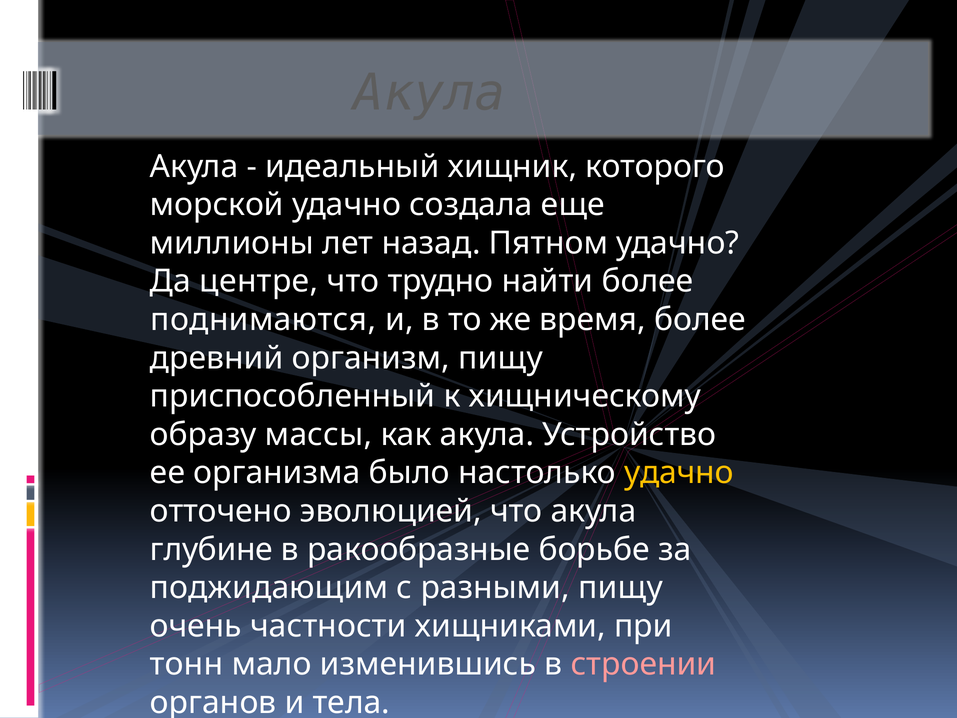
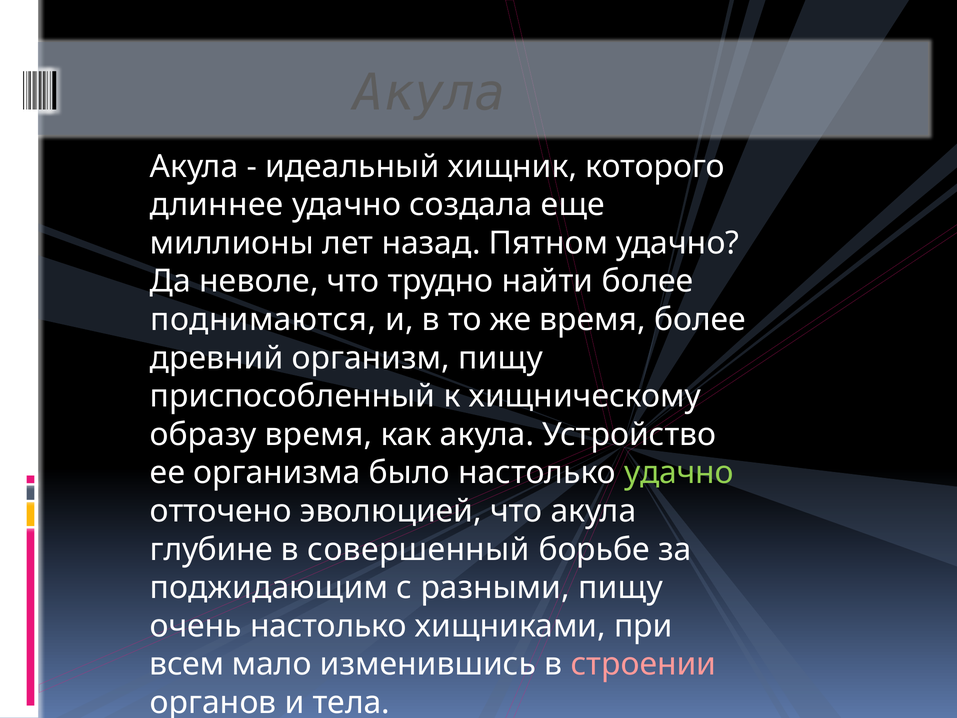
морской: морской -> длиннее (217, 205)
центре: центре -> неволе (259, 281)
образу массы: массы -> время (319, 434)
удачно colour: yellow -> light green (679, 473)
ракообразные: ракообразные -> совершенный (419, 549)
очень частности: частности -> настолько (329, 626)
тонн: тонн -> всем (187, 664)
